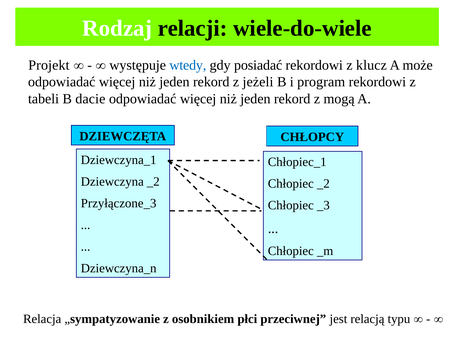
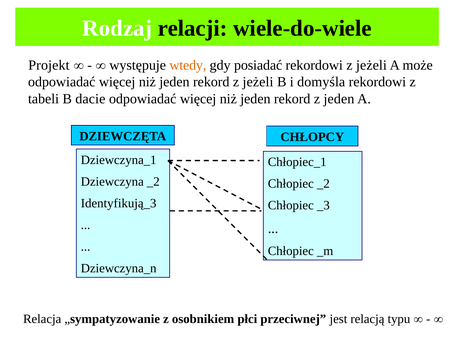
wtedy colour: blue -> orange (188, 65)
rekordowi z klucz: klucz -> jeżeli (371, 65)
program: program -> domyśla (321, 82)
z mogą: mogą -> jeden (339, 99)
Przyłączone_3: Przyłączone_3 -> Identyfikują_3 (119, 203)
